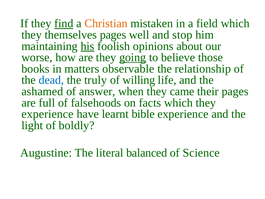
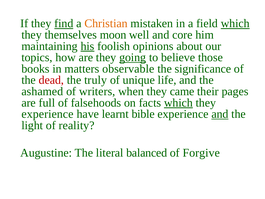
which underline: none -> present (235, 23)
themselves pages: pages -> moon (113, 35)
stop: stop -> core (182, 35)
worse: worse -> topics (37, 57)
relationship: relationship -> significance (203, 69)
dead colour: blue -> red (51, 80)
willing: willing -> unique (139, 80)
answer: answer -> writers (97, 91)
which underline: none -> present (178, 103)
and underline: none -> present (220, 114)
boldly: boldly -> reality (77, 125)
Science: Science -> Forgive (201, 153)
